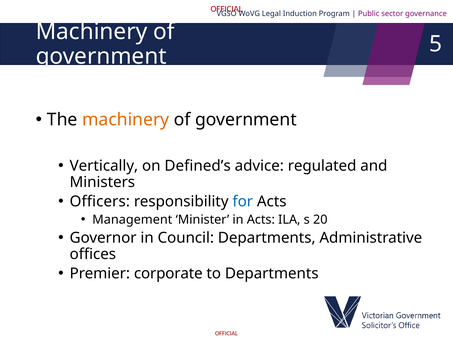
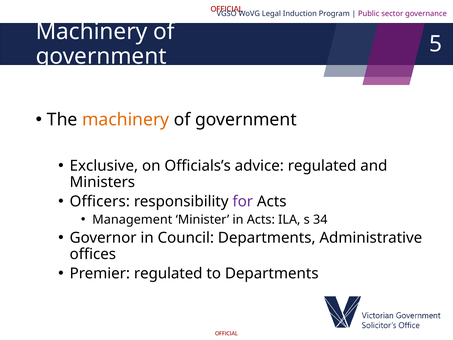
Vertically: Vertically -> Exclusive (104, 166)
Defined’s: Defined’s -> Officials’s (198, 166)
for colour: blue -> purple (243, 201)
20: 20 -> 34 (320, 219)
Premier corporate: corporate -> regulated (168, 273)
